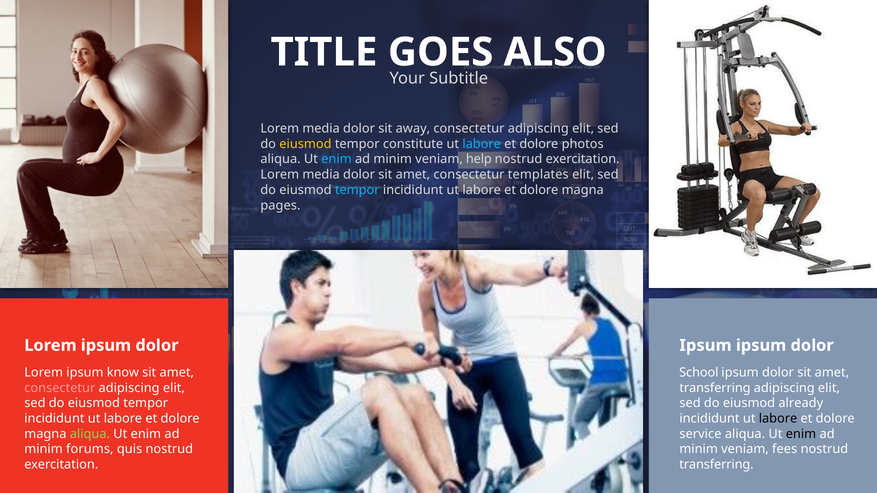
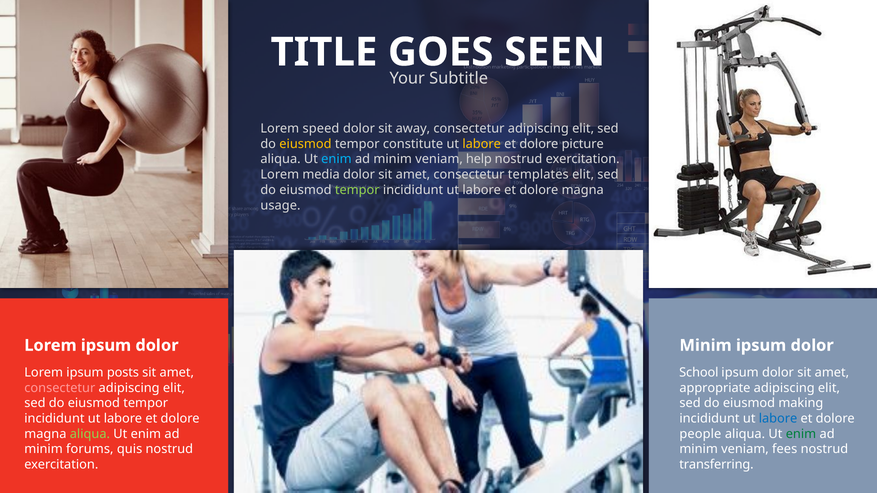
ALSO: ALSO -> SEEN (555, 52)
media: media -> speed (321, 129)
labore colour: light blue -> yellow (482, 144)
photos: photos -> picture (583, 144)
tempor colour: light blue -> light green (357, 190)
pages: pages -> usage (280, 205)
Ipsum: Ipsum -> Minim (706, 346)
know: know -> posts (123, 373)
transferring: transferring -> appropriate (715, 388)
already: already -> making (801, 403)
labore colour: black -> blue (778, 419)
service: service -> people (700, 434)
enim colour: black -> green (801, 434)
